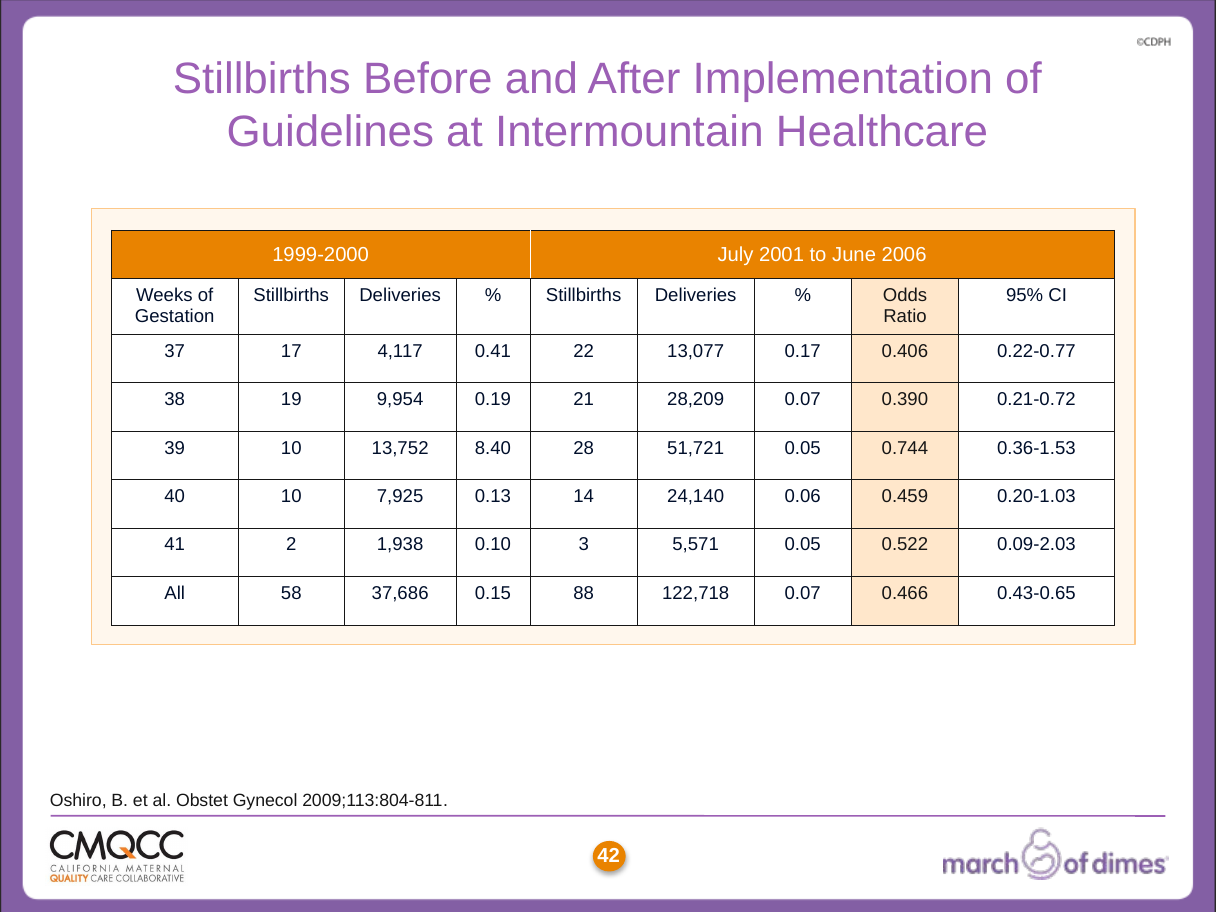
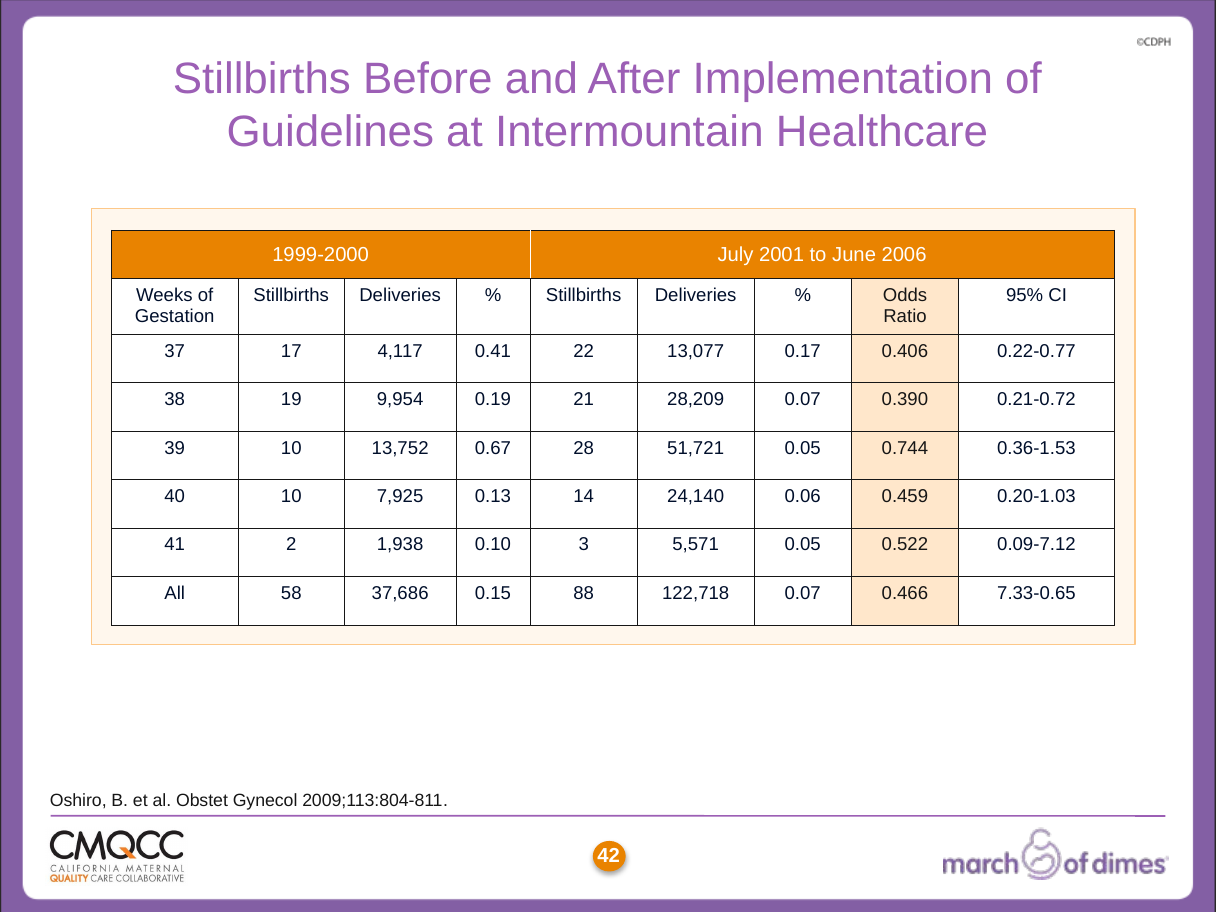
8.40: 8.40 -> 0.67 (493, 448)
0.09-2.03: 0.09-2.03 -> 0.09-7.12 (1036, 545)
0.43-0.65: 0.43-0.65 -> 7.33-0.65 (1036, 593)
